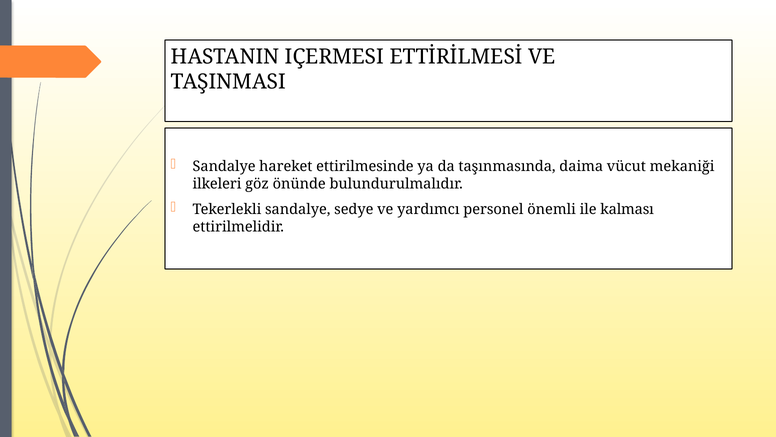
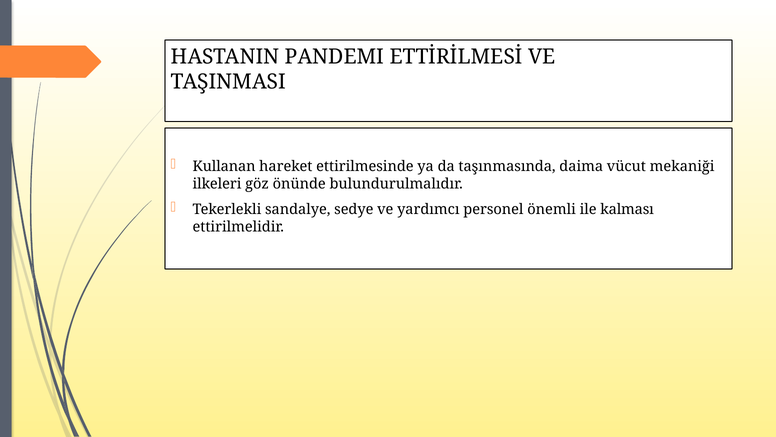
IÇERMESI: IÇERMESI -> PANDEMI (335, 57)
Sandalye: Sandalye -> Kullanan (224, 166)
